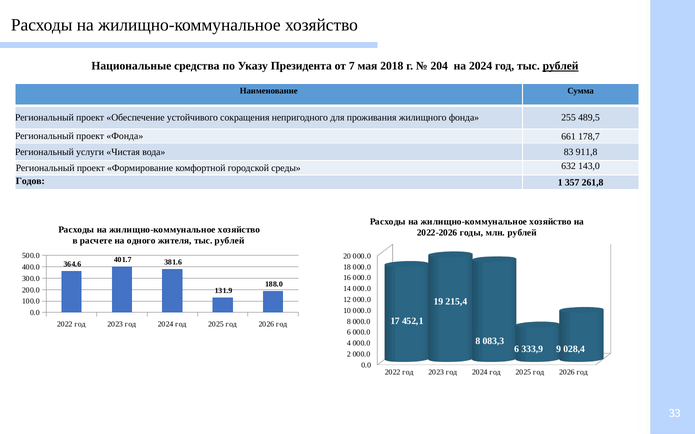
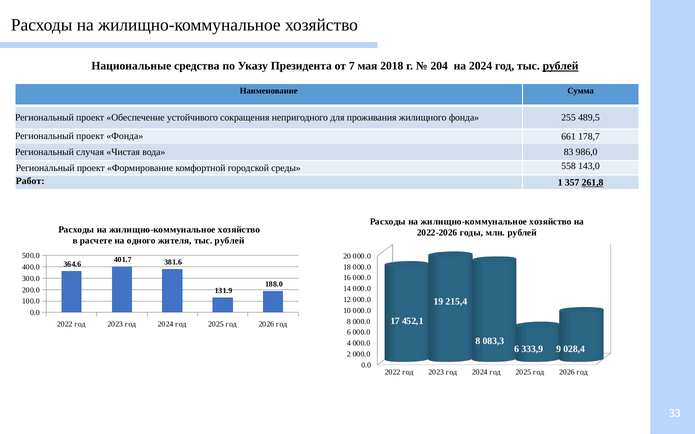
услуги: услуги -> случая (90, 152)
911,8: 911,8 -> 986,0 (587, 152)
632: 632 -> 558 (569, 166)
Годов: Годов -> Работ (30, 181)
261,8 underline: none -> present (593, 183)
